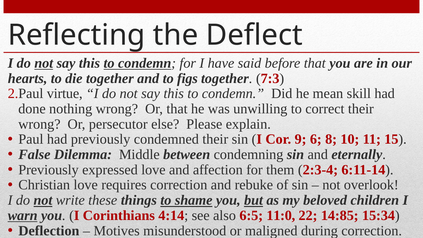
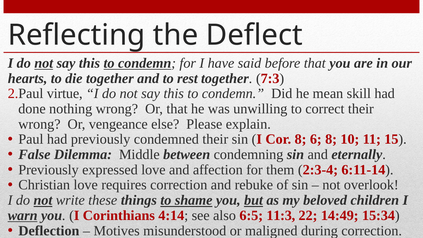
figs: figs -> rest (187, 78)
persecutor: persecutor -> vengeance (118, 124)
Cor 9: 9 -> 8 (301, 139)
11:0: 11:0 -> 11:3 (281, 215)
14:85: 14:85 -> 14:49 (340, 215)
